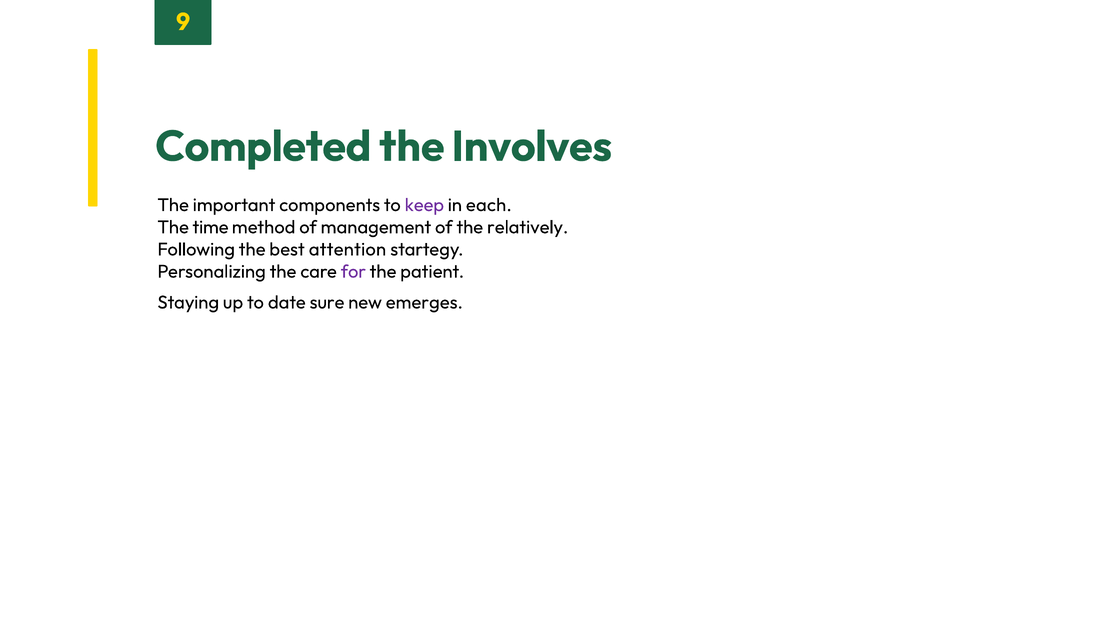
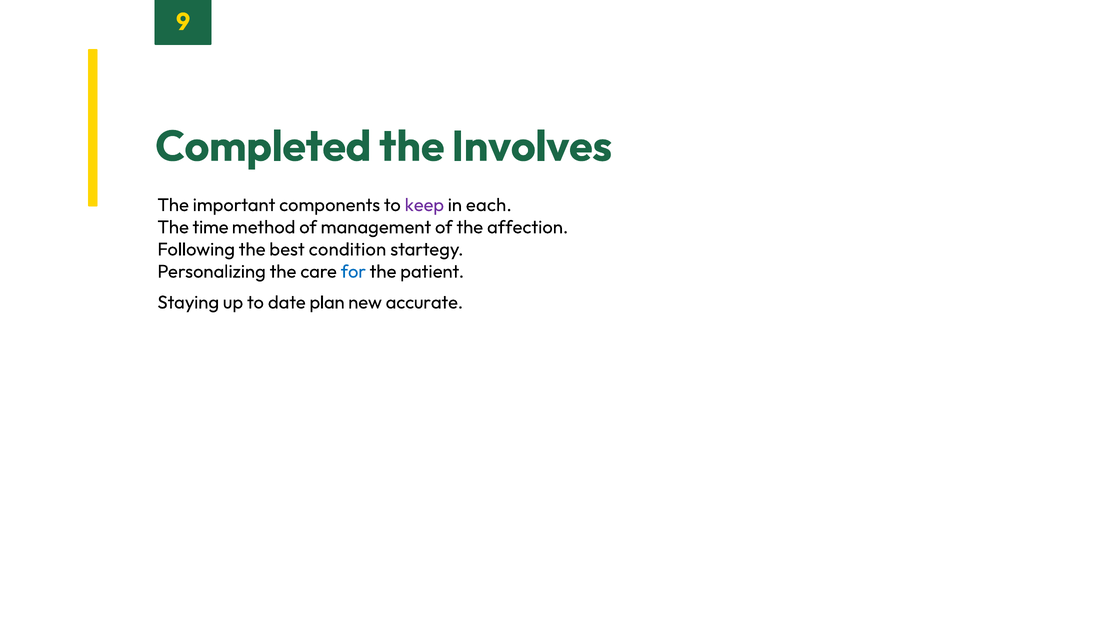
relatively: relatively -> affection (528, 227)
attention: attention -> condition (347, 250)
for colour: purple -> blue (353, 272)
sure: sure -> plan (327, 303)
emerges: emerges -> accurate (424, 303)
